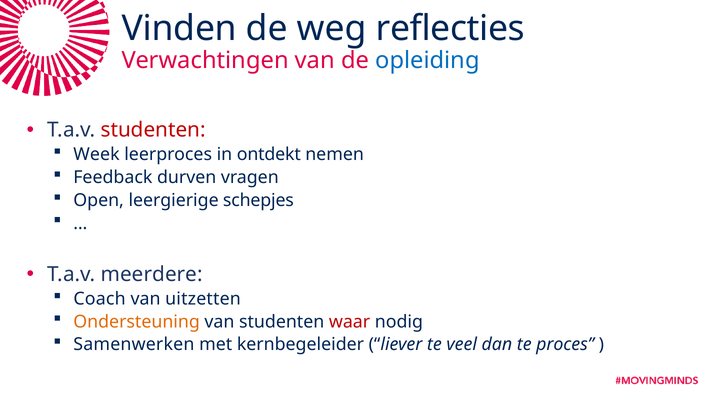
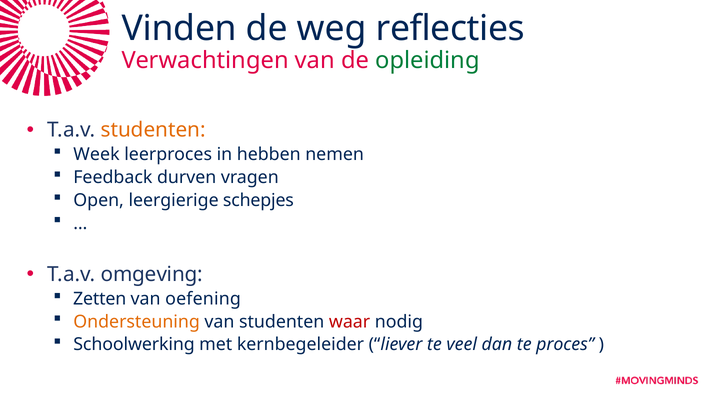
opleiding colour: blue -> green (427, 60)
studenten colour: red -> orange (153, 130)
ontdekt: ontdekt -> hebben (269, 155)
meerdere: meerdere -> omgeving (152, 274)
Coach: Coach -> Zetten (100, 299)
uitzetten: uitzetten -> oefening (203, 299)
Samenwerken: Samenwerken -> Schoolwerking (134, 344)
